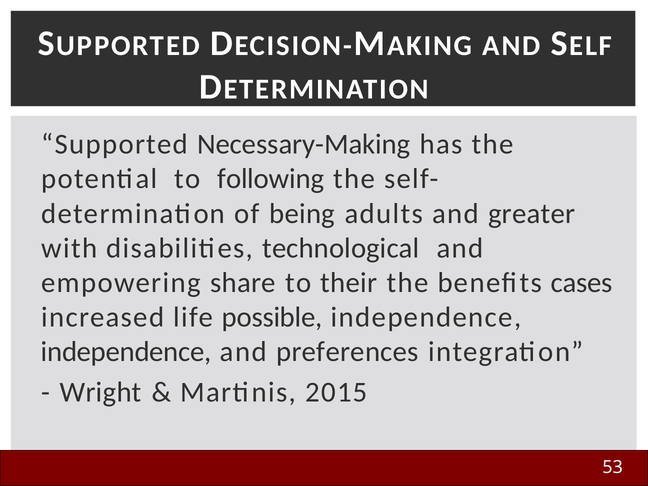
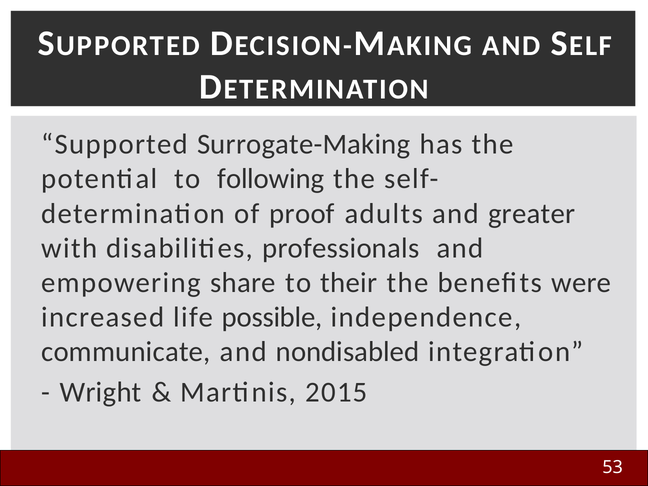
Necessary-Making: Necessary-Making -> Surrogate-Making (304, 144)
being: being -> proof (302, 214)
technological: technological -> professionals (341, 248)
cases: cases -> were (581, 283)
independence: independence -> communicate (126, 352)
preferences: preferences -> nondisabled (348, 352)
